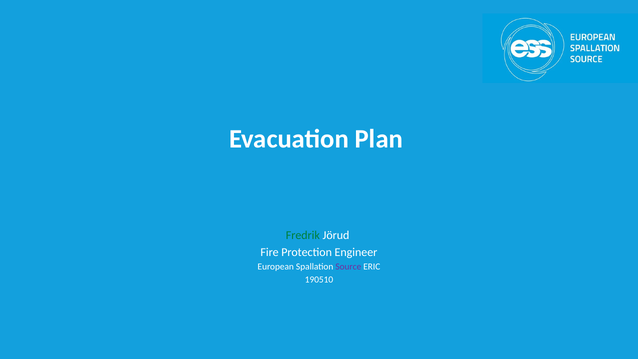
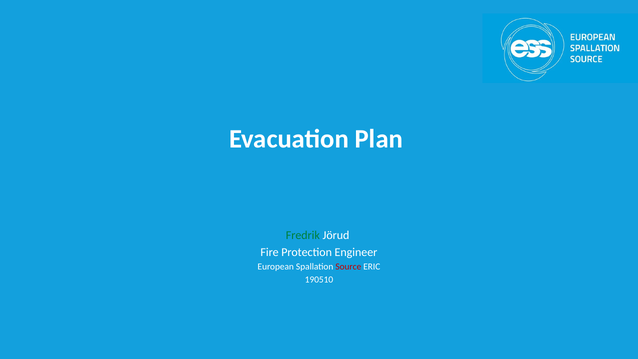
Source colour: purple -> red (348, 267)
